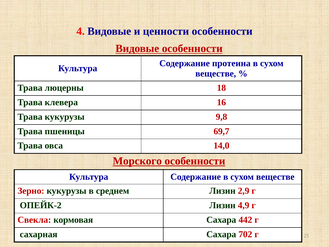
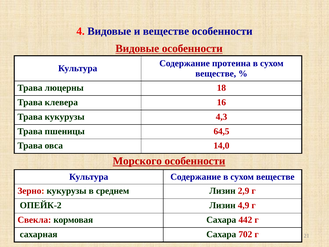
и ценности: ценности -> веществе (166, 31)
9,8: 9,8 -> 4,3 (221, 117)
69,7: 69,7 -> 64,5 (221, 131)
